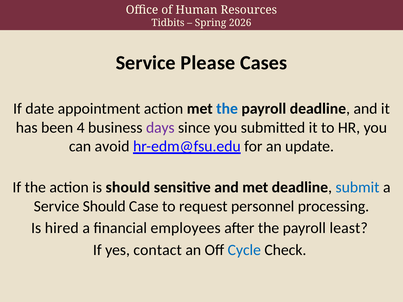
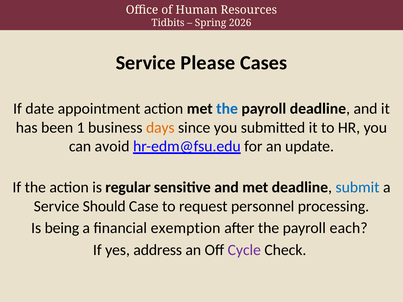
4: 4 -> 1 (81, 128)
days colour: purple -> orange (160, 128)
is should: should -> regular (128, 188)
hired: hired -> being (62, 228)
employees: employees -> exemption (186, 228)
least: least -> each (349, 228)
contact: contact -> address (158, 250)
Cycle colour: blue -> purple (244, 250)
